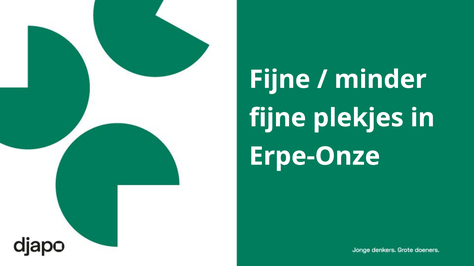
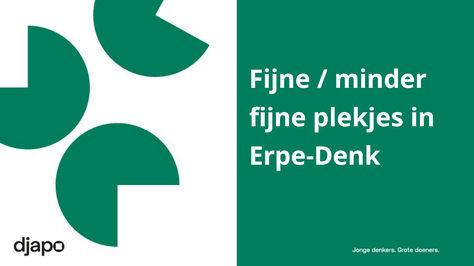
Erpe-Onze: Erpe-Onze -> Erpe-Denk (315, 157)
